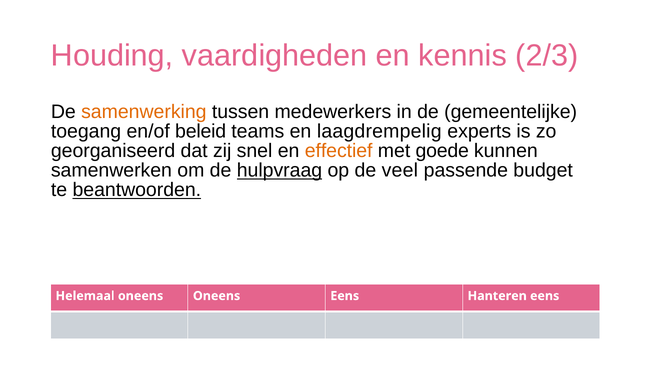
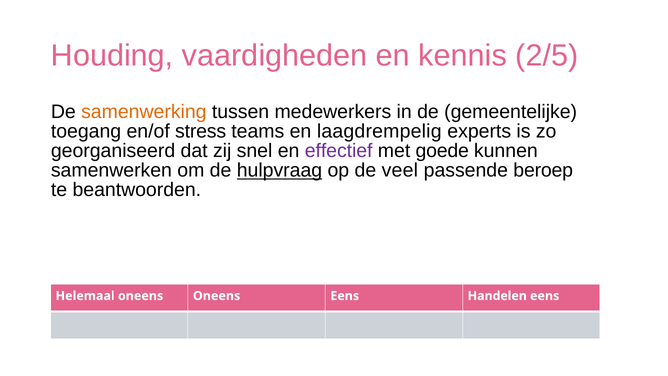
2/3: 2/3 -> 2/5 (547, 55)
beleid: beleid -> stress (201, 131)
effectief colour: orange -> purple (339, 151)
budget: budget -> beroep (543, 170)
beantwoorden underline: present -> none (137, 190)
Hanteren: Hanteren -> Handelen (497, 296)
